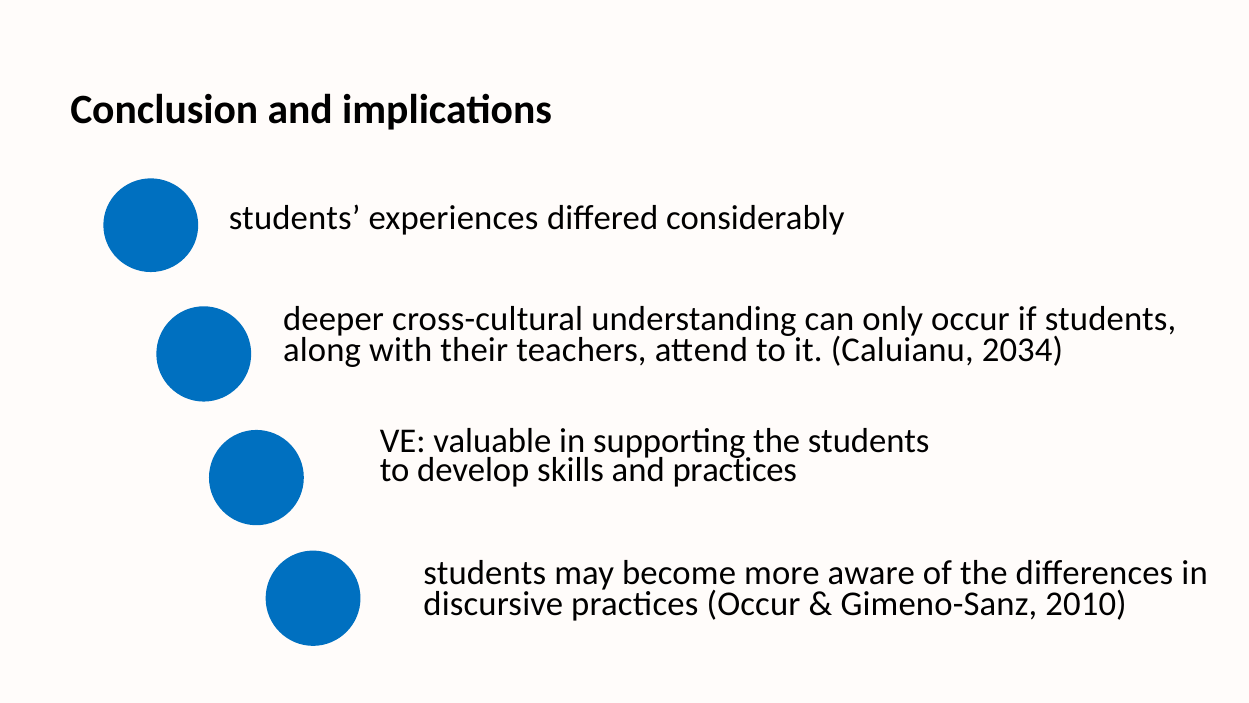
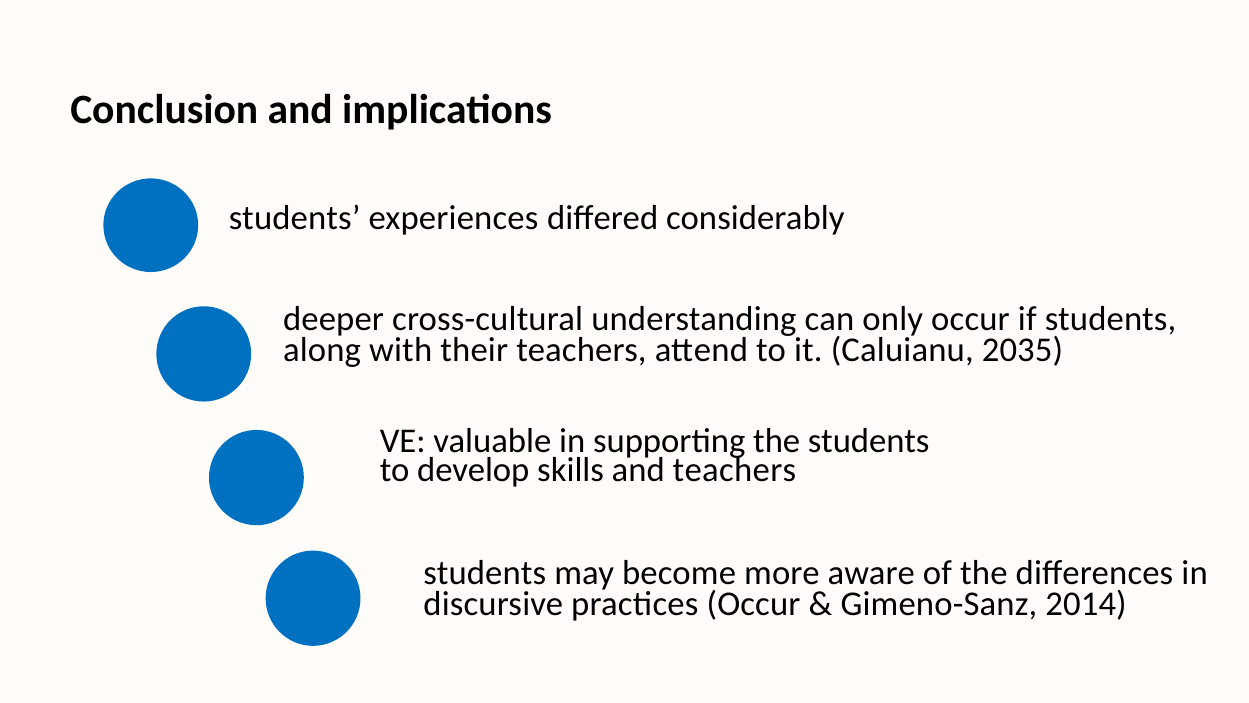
2034: 2034 -> 2035 (1022, 350)
and practices: practices -> teachers (734, 470)
2010: 2010 -> 2014 (1086, 603)
